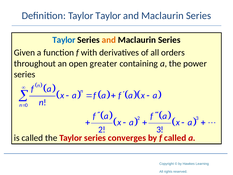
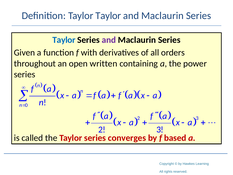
and colour: orange -> purple (109, 40)
greater: greater -> written (104, 63)
f called: called -> based (175, 138)
